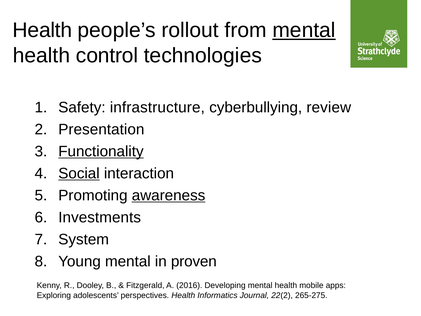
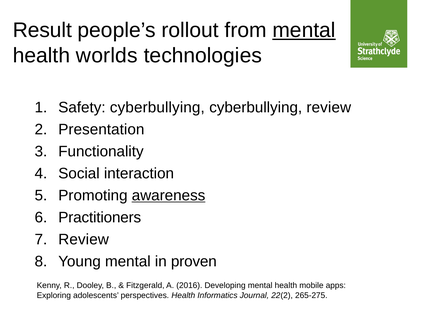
Health: Health -> Result (42, 30)
control: control -> worlds (107, 55)
Safety infrastructure: infrastructure -> cyberbullying (157, 107)
Functionality underline: present -> none (101, 151)
Social underline: present -> none (79, 173)
Investments: Investments -> Practitioners (100, 217)
System: System -> Review (84, 239)
